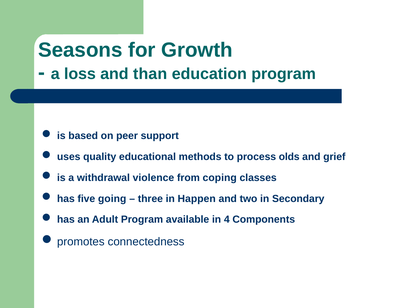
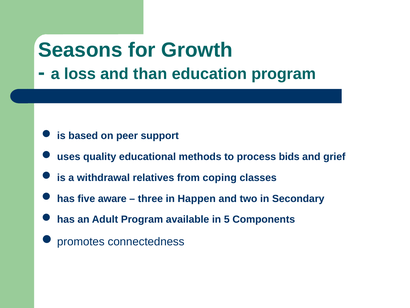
olds: olds -> bids (289, 157)
violence: violence -> relatives (153, 177)
going: going -> aware (112, 198)
4: 4 -> 5 (227, 219)
